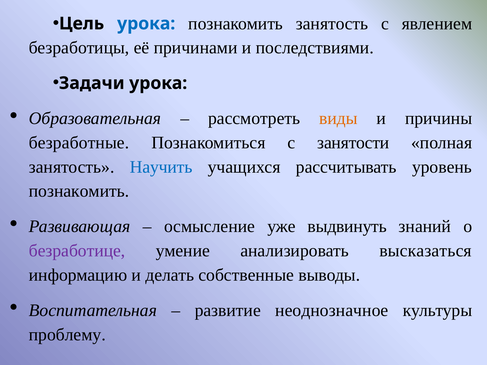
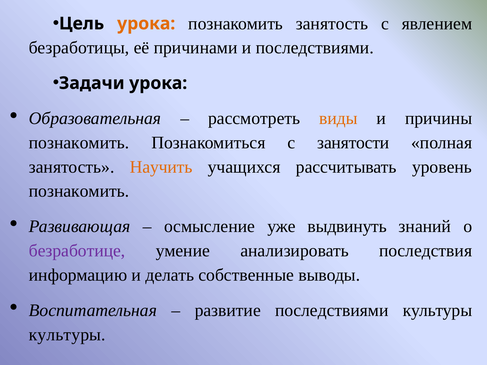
урока colour: blue -> orange (146, 24)
безработные: безработные -> познакомить (79, 143)
Научить colour: blue -> orange (161, 167)
высказаться: высказаться -> последствия (426, 251)
развитие неоднозначное: неоднозначное -> последствиями (332, 311)
проблему: проблему -> культуры (67, 335)
